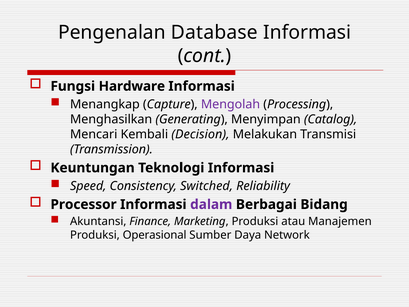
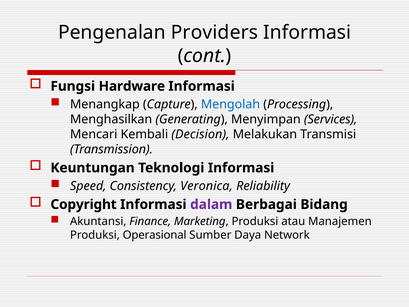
Database: Database -> Providers (214, 33)
Mengolah colour: purple -> blue (231, 104)
Catalog: Catalog -> Services (331, 119)
Switched: Switched -> Veronica (207, 186)
Processor: Processor -> Copyright (84, 204)
